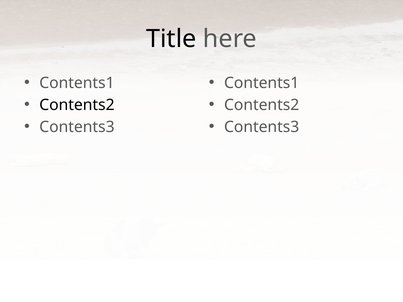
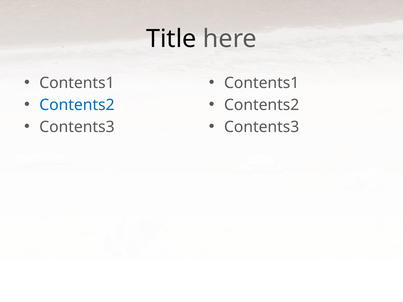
Contents2 colour: black -> blue (77, 105)
